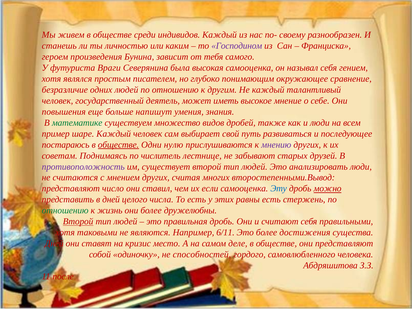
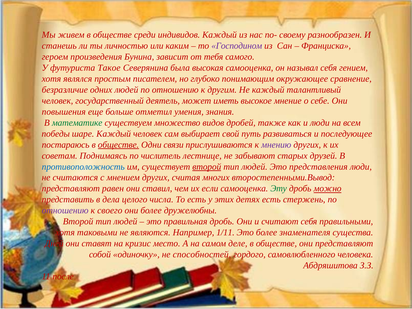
Враги: Враги -> Такое (109, 68)
напишут: напишут -> отметил (154, 112)
пример: пример -> победы (56, 134)
нулю: нулю -> связи (174, 145)
противоположность colour: purple -> blue (83, 167)
второй underline: none -> present (207, 167)
анализировать: анализировать -> представления (318, 167)
число: число -> равен (113, 189)
Эту colour: blue -> green (279, 189)
в дней: дней -> дела (111, 200)
равны: равны -> детях (248, 200)
отношению colour: green -> purple (65, 211)
жизнь: жизнь -> своего (110, 211)
Второй underline: present -> none (78, 222)
6/11: 6/11 -> 1/11 (225, 233)
достижения: достижения -> знаменателя (305, 233)
